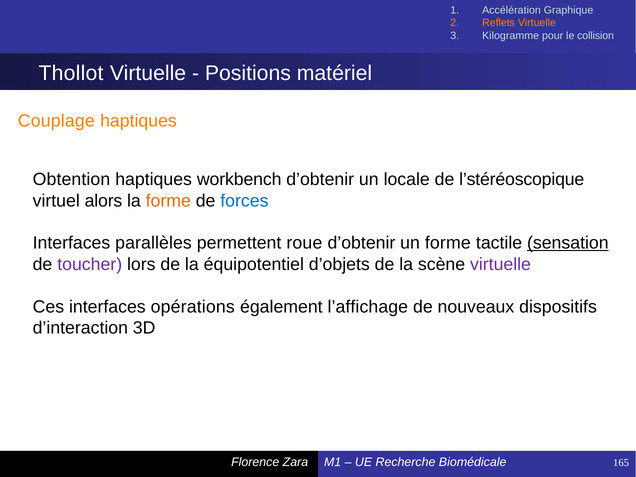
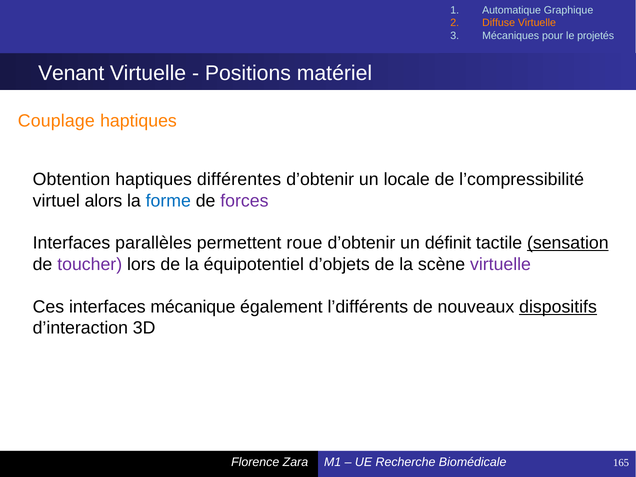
Accélération: Accélération -> Automatique (512, 10)
Reflets: Reflets -> Diffuse (499, 23)
Kilogramme: Kilogramme -> Mécaniques (511, 36)
collision: collision -> projetés (596, 36)
Thollot: Thollot -> Venant (71, 73)
workbench: workbench -> différentes (239, 179)
l’stéréoscopique: l’stéréoscopique -> l’compressibilité (522, 179)
forme colour: orange -> blue (168, 201)
forces colour: blue -> purple (244, 201)
un forme: forme -> définit (448, 243)
opérations: opérations -> mécanique (193, 307)
l’affichage: l’affichage -> l’différents (368, 307)
dispositifs underline: none -> present (558, 307)
